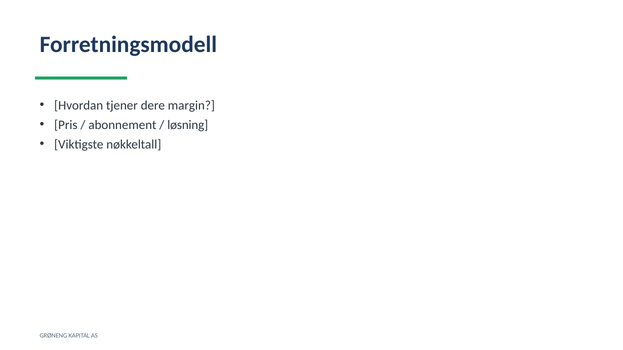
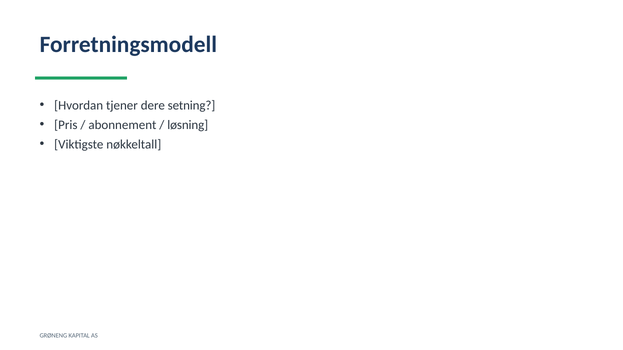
margin: margin -> setning (191, 106)
